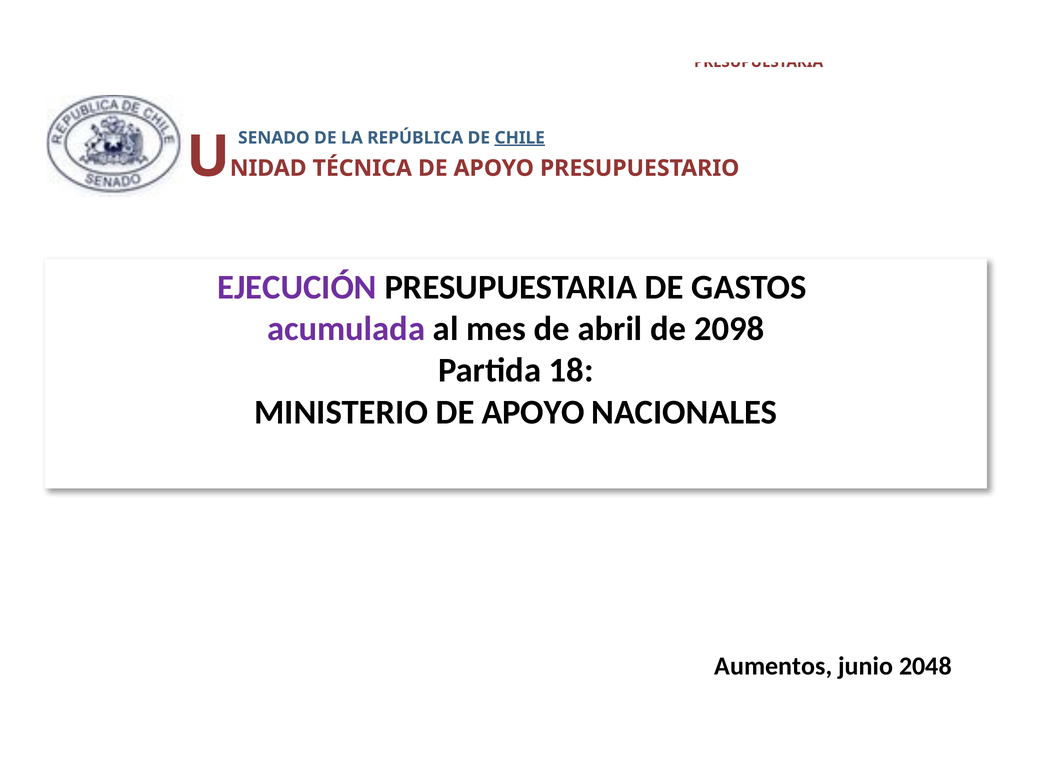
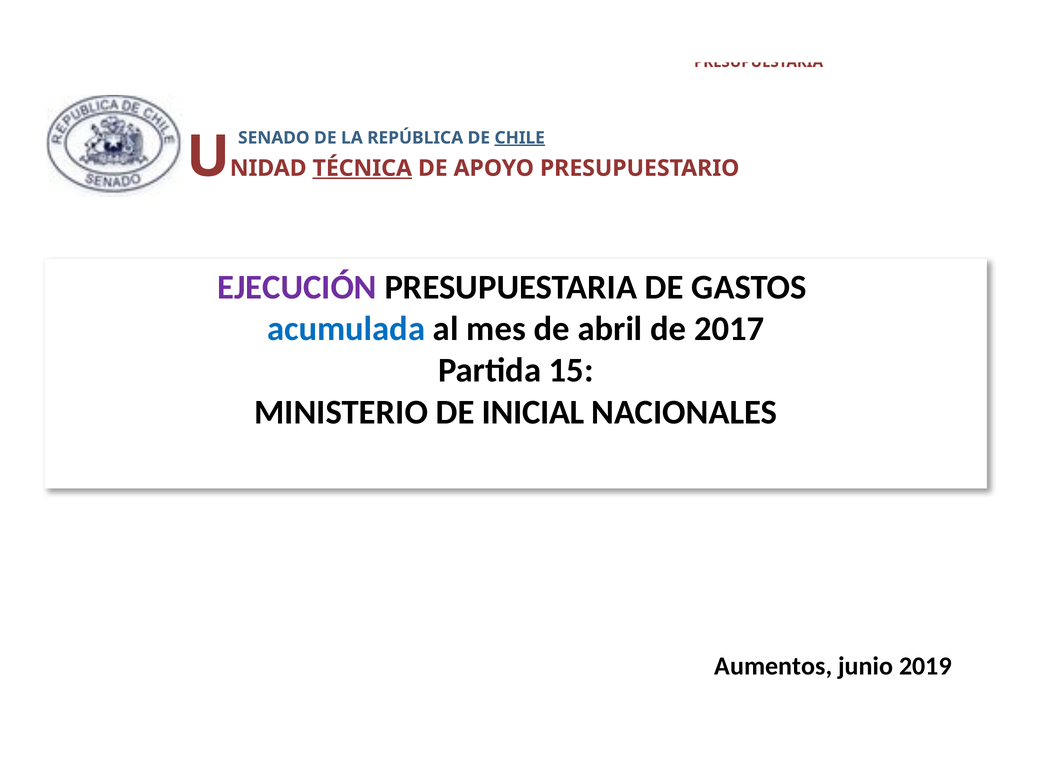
TÉCNICA underline: none -> present (362, 168)
acumulada colour: purple -> blue (346, 329)
2098: 2098 -> 2017 (729, 329)
18: 18 -> 15 (571, 371)
MINISTERIO DE APOYO: APOYO -> INICIAL (533, 412)
2048: 2048 -> 2019 (925, 666)
